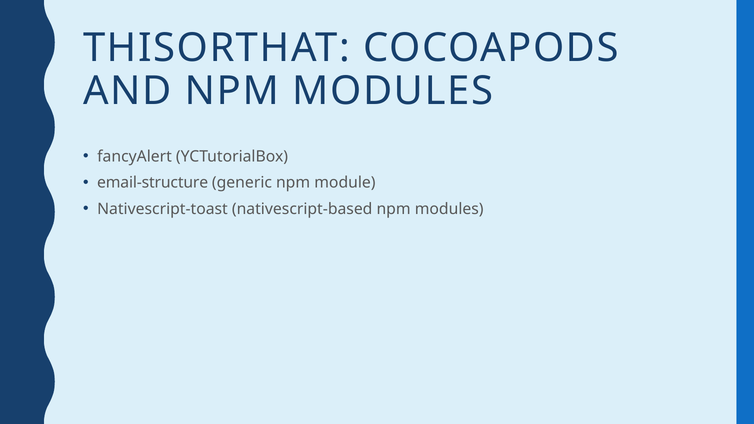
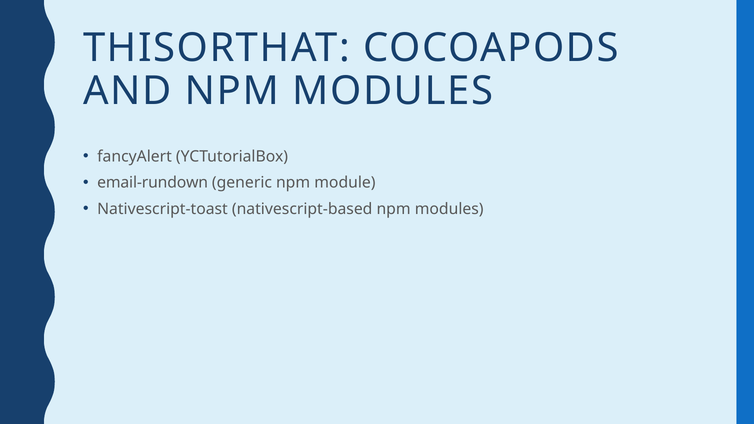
email-structure: email-structure -> email-rundown (153, 183)
